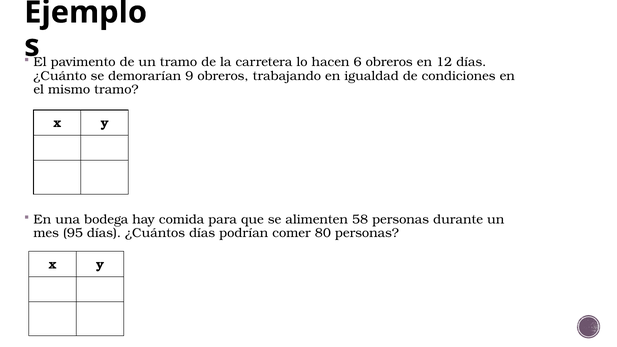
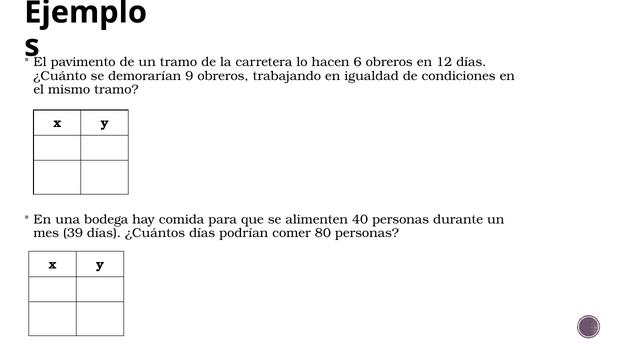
58: 58 -> 40 (360, 219)
95: 95 -> 39 (73, 233)
